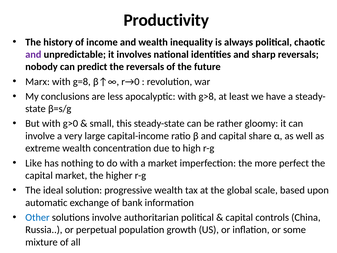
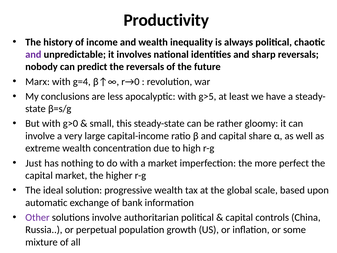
g=8: g=8 -> g=4 (82, 82)
g>8: g>8 -> g>5 (207, 96)
Like: Like -> Just (34, 163)
Other colour: blue -> purple (37, 217)
